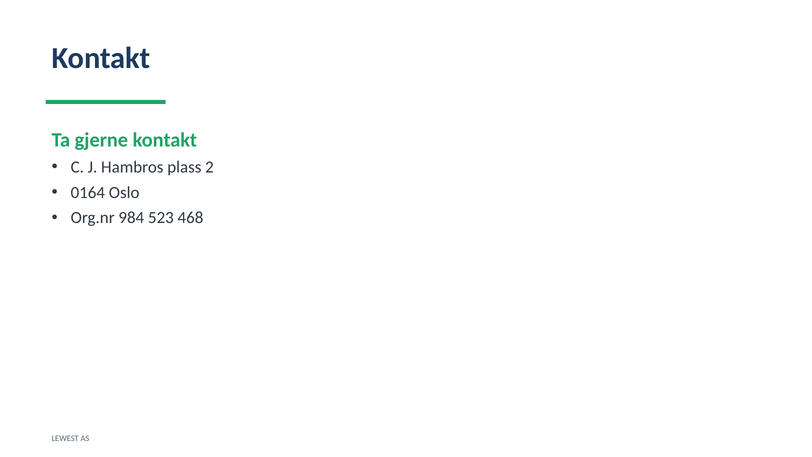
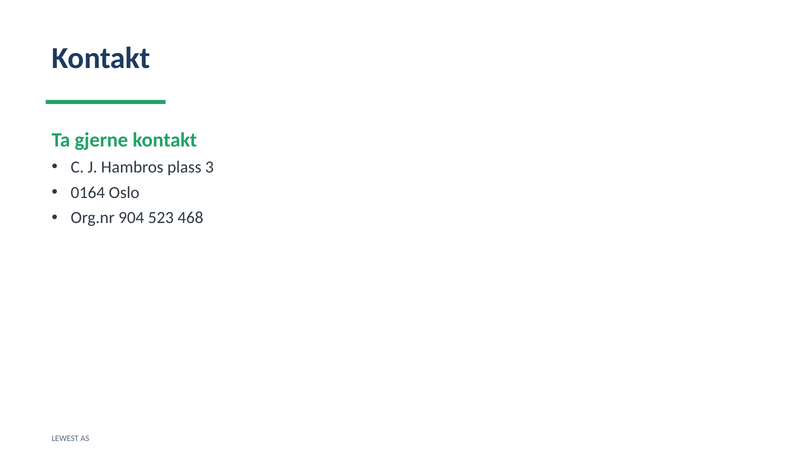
2: 2 -> 3 (210, 167)
984: 984 -> 904 (131, 218)
